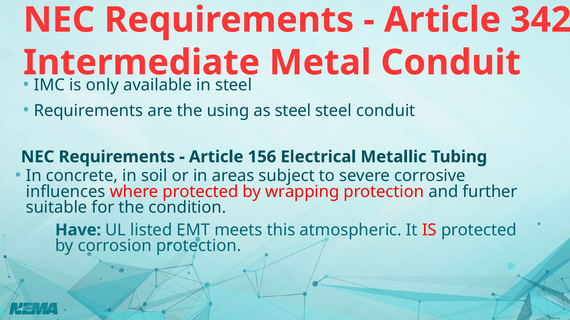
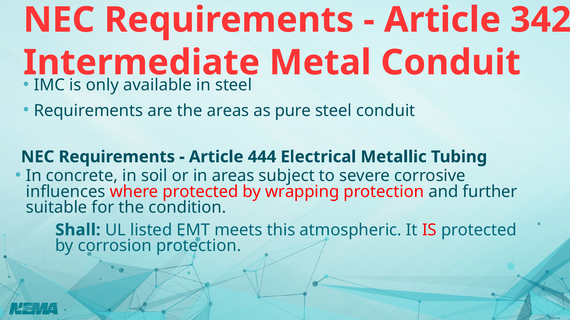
the using: using -> areas (228, 111)
as steel: steel -> pure (293, 111)
156: 156 -> 444 (262, 157)
Have: Have -> Shall (78, 230)
